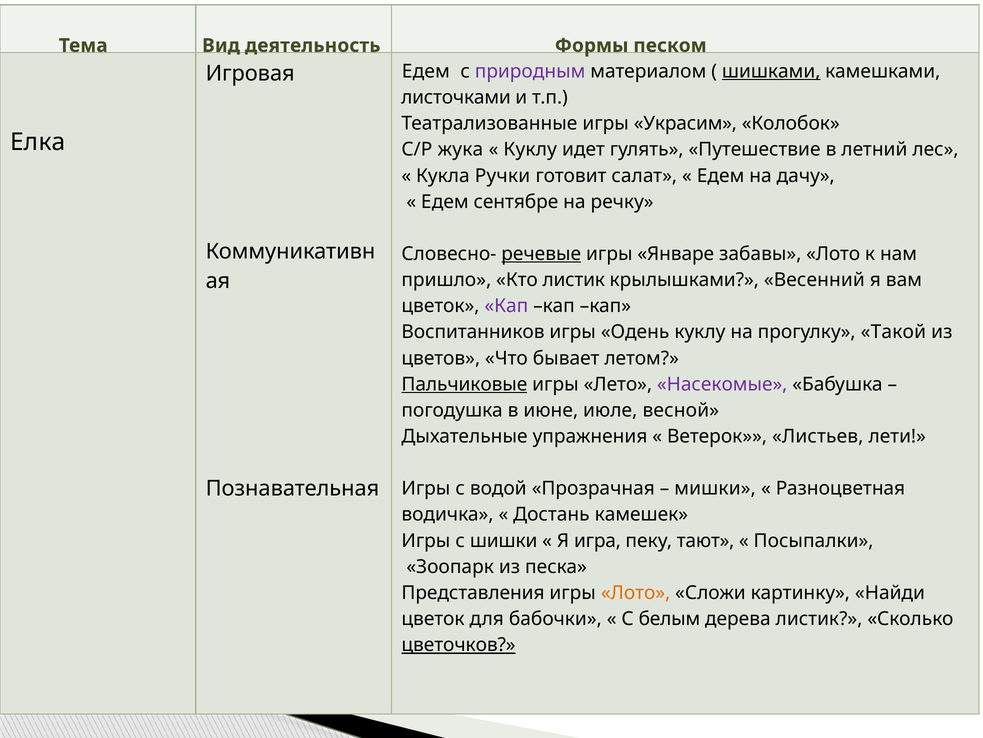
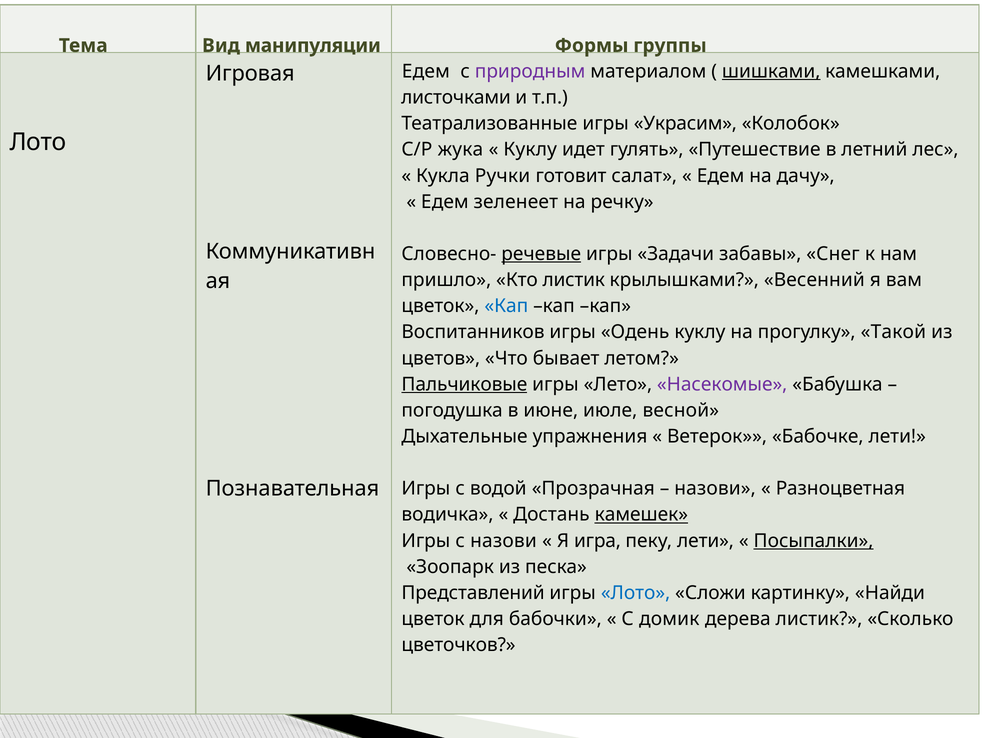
деятельность: деятельность -> манипуляции (313, 46)
песком: песком -> группы (670, 46)
Елка: Елка -> Лото (38, 142)
сентябре: сентябре -> зеленеет (516, 202)
Январе: Январе -> Задачи (676, 254)
забавы Лото: Лото -> Снег (833, 254)
Кап colour: purple -> blue (506, 306)
Листьев: Листьев -> Бабочке (818, 436)
мишки: мишки -> назови (715, 488)
камешек underline: none -> present (641, 514)
с шишки: шишки -> назови (503, 540)
пеку тают: тают -> лети (706, 540)
Посыпалки underline: none -> present (814, 540)
Представления: Представления -> Представлений (473, 592)
Лото colour: orange -> blue (636, 592)
белым: белым -> домик (669, 618)
цветочков underline: present -> none (459, 644)
